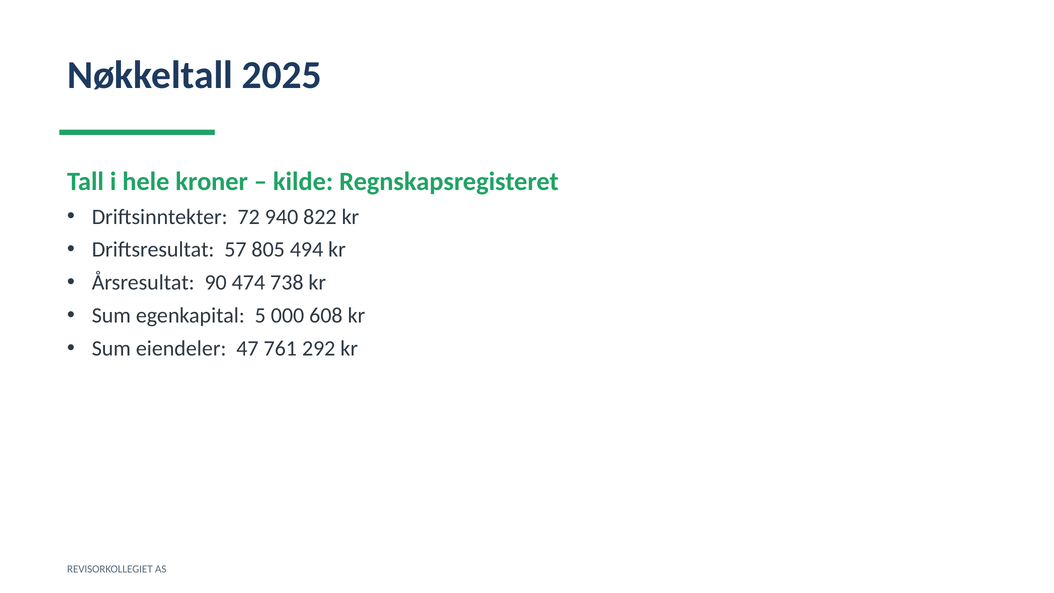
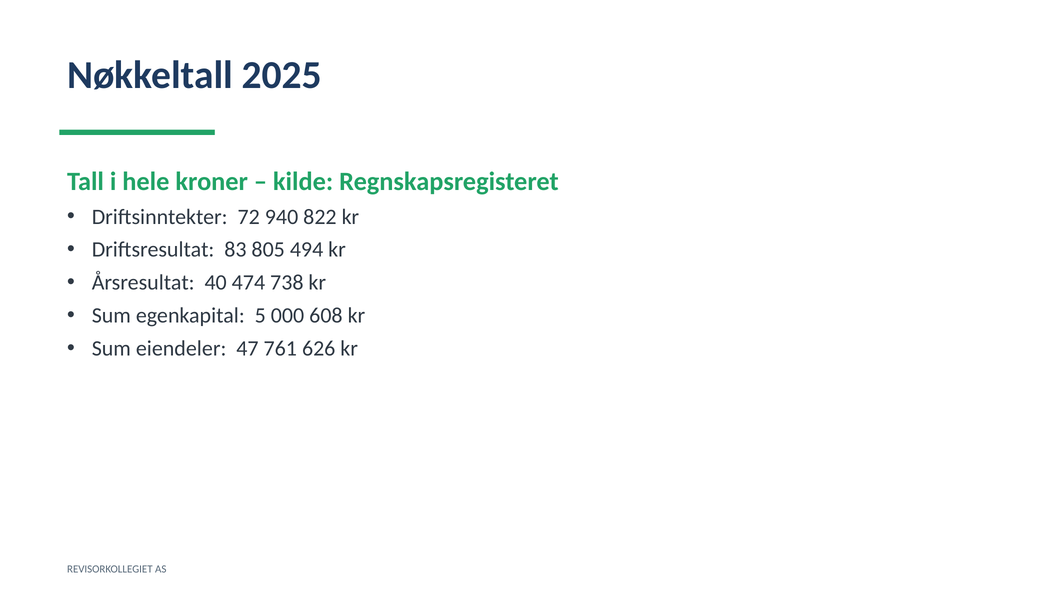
57: 57 -> 83 (235, 250)
90: 90 -> 40 (216, 283)
292: 292 -> 626 (319, 349)
